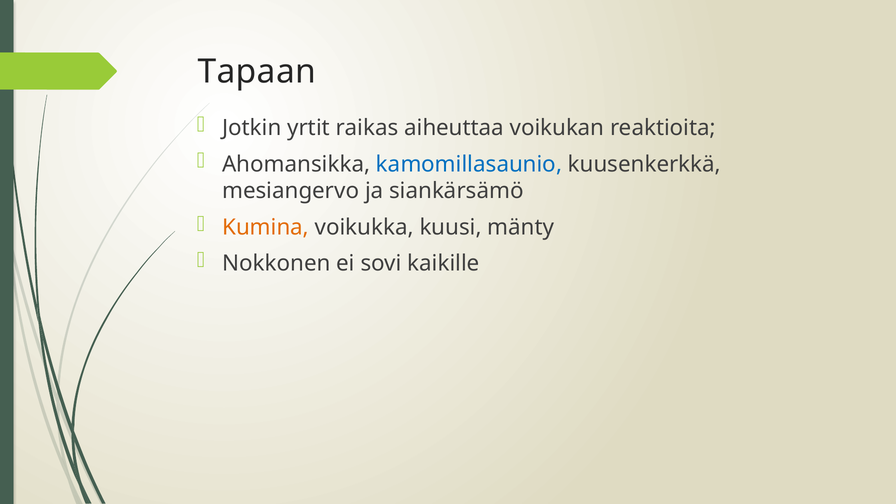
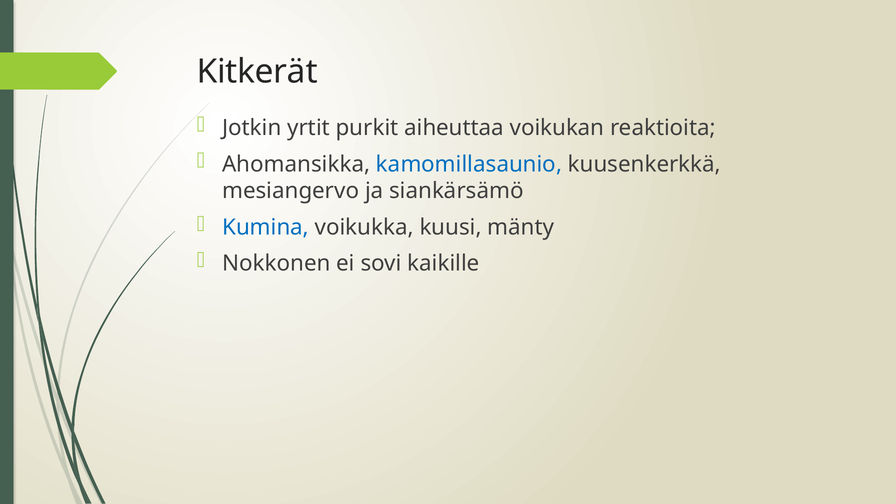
Tapaan: Tapaan -> Kitkerät (257, 72)
raikas: raikas -> purkit (367, 128)
Kumina colour: orange -> blue (266, 227)
